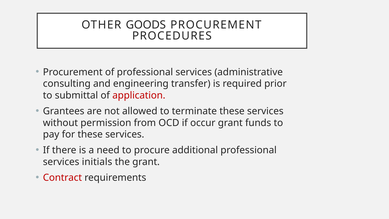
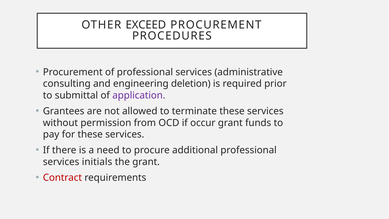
GOODS: GOODS -> EXCEED (146, 25)
transfer: transfer -> deletion (191, 84)
application colour: red -> purple (139, 95)
